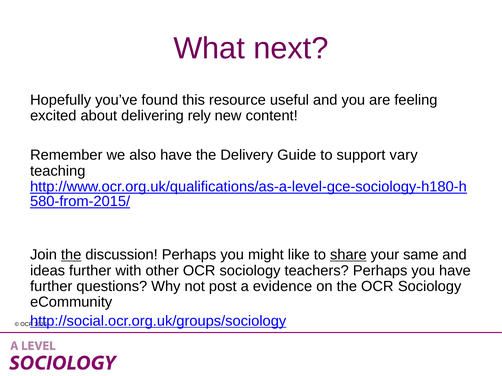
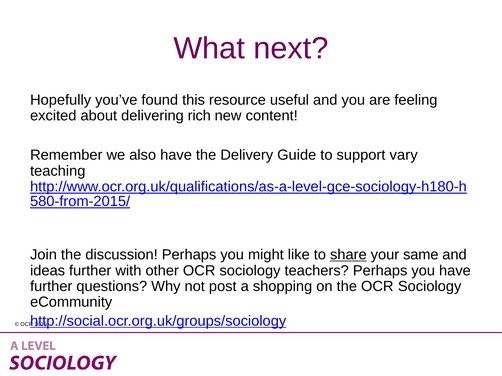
rely: rely -> rich (199, 116)
the underline: present -> none (71, 255)
evidence: evidence -> shopping (283, 287)
